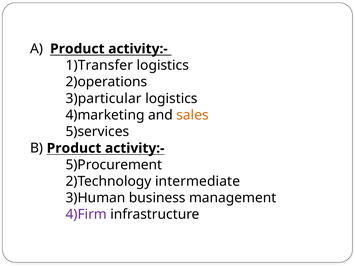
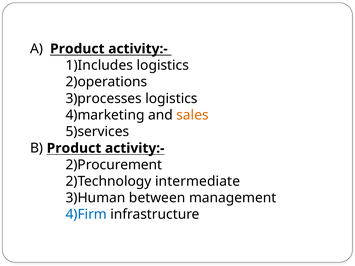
1)Transfer: 1)Transfer -> 1)Includes (99, 65)
3)particular: 3)particular -> 3)processes (104, 99)
5)Procurement: 5)Procurement -> 2)Procurement (114, 165)
business: business -> between (157, 198)
4)Firm colour: purple -> blue (86, 215)
